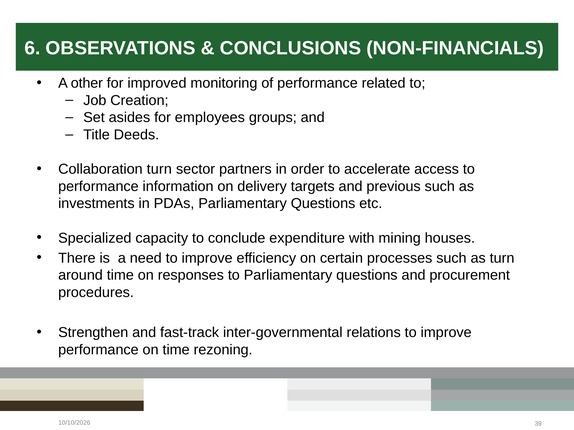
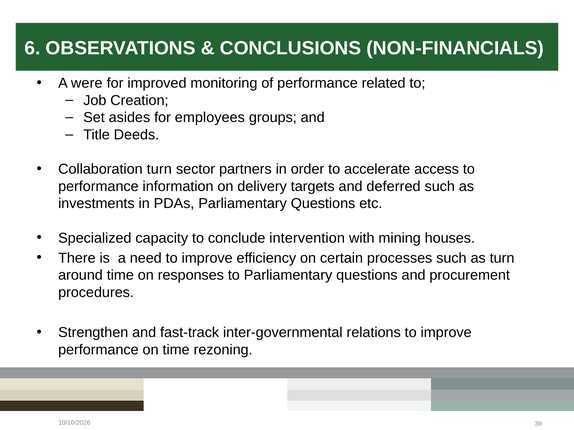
other: other -> were (87, 83)
previous: previous -> deferred (394, 187)
expenditure: expenditure -> intervention (307, 238)
